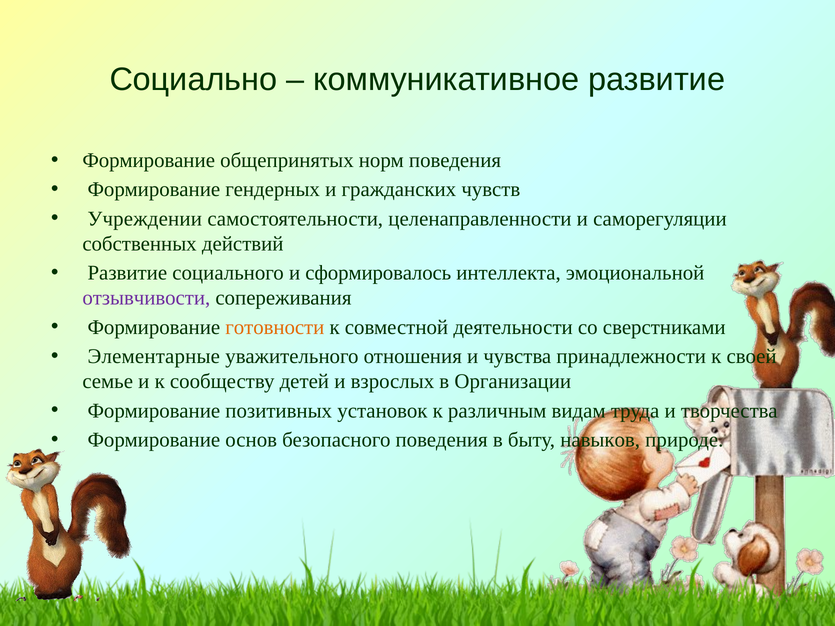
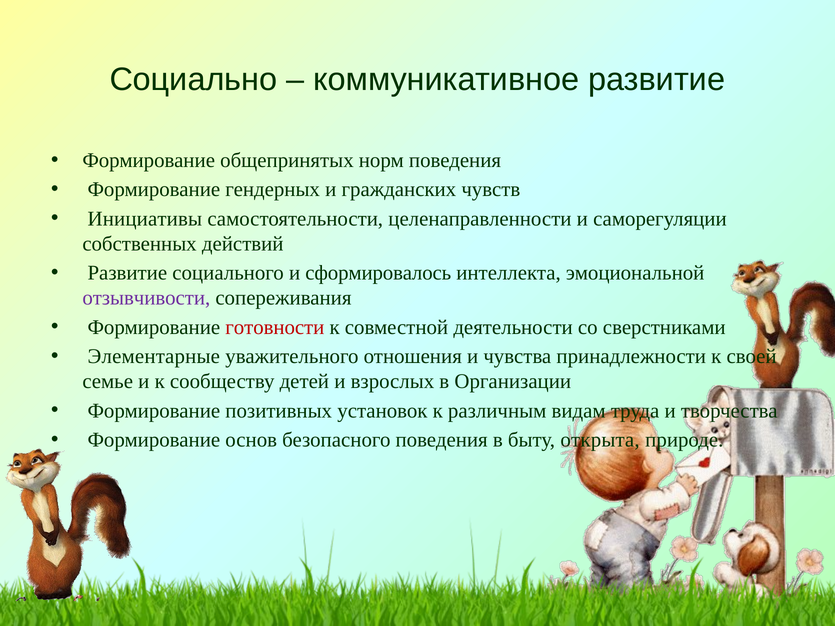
Учреждении: Учреждении -> Инициативы (145, 219)
готовности colour: orange -> red (275, 327)
навыков: навыков -> открыта (600, 440)
